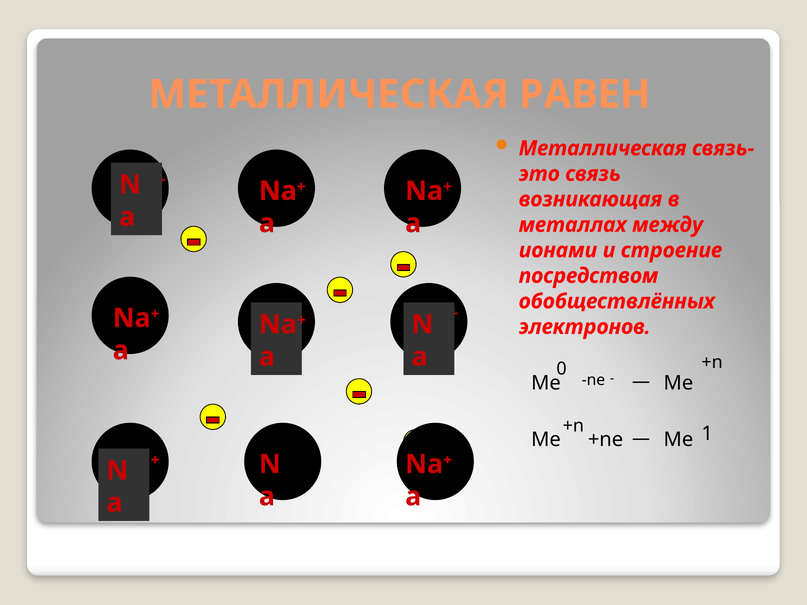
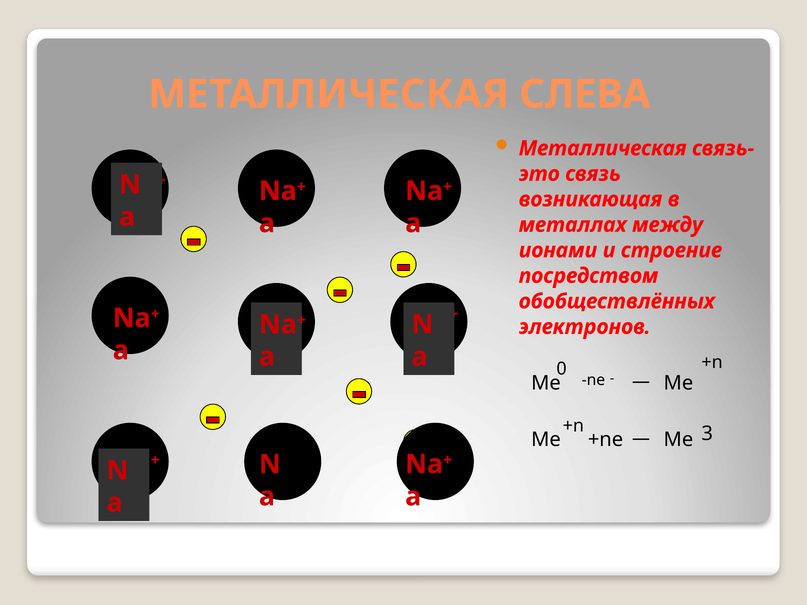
РАВЕН: РАВЕН -> СЛЕВА (585, 94)
1: 1 -> 3 (707, 434)
